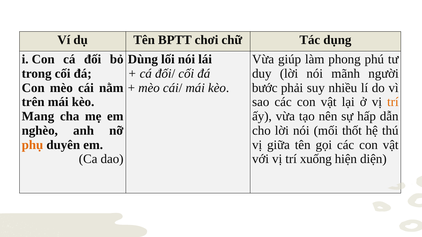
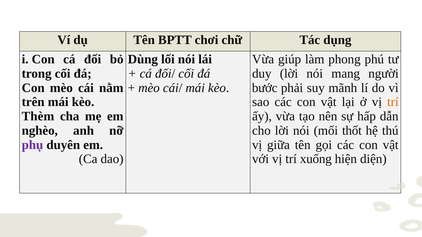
mãnh: mãnh -> mang (346, 74)
nhiều: nhiều -> mãnh (343, 88)
Mang: Mang -> Thèm (38, 116)
phụ colour: orange -> purple (32, 145)
